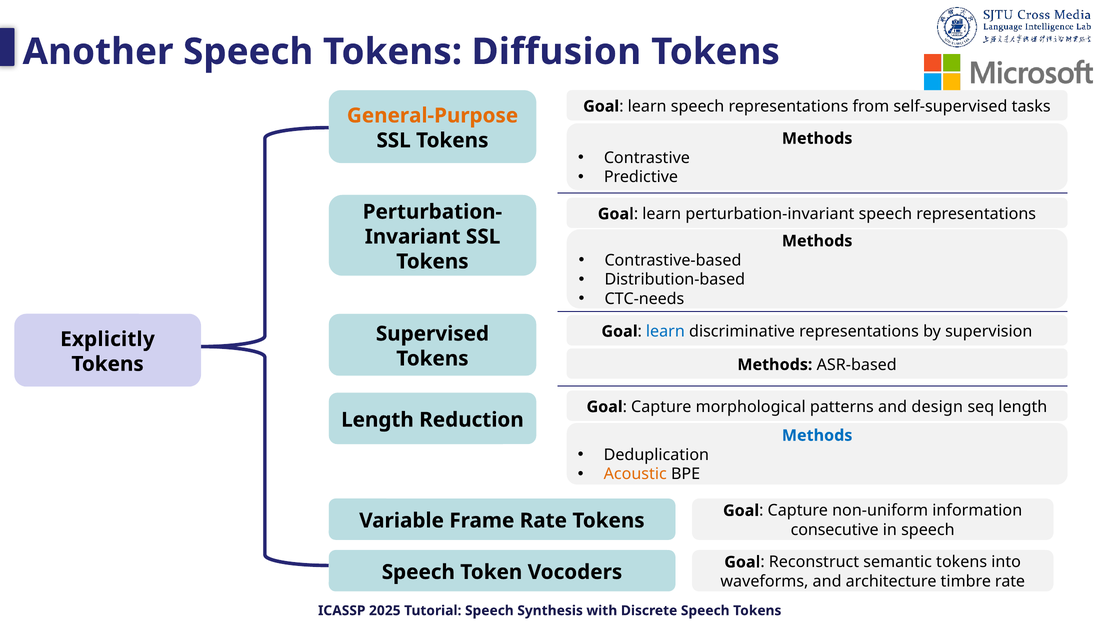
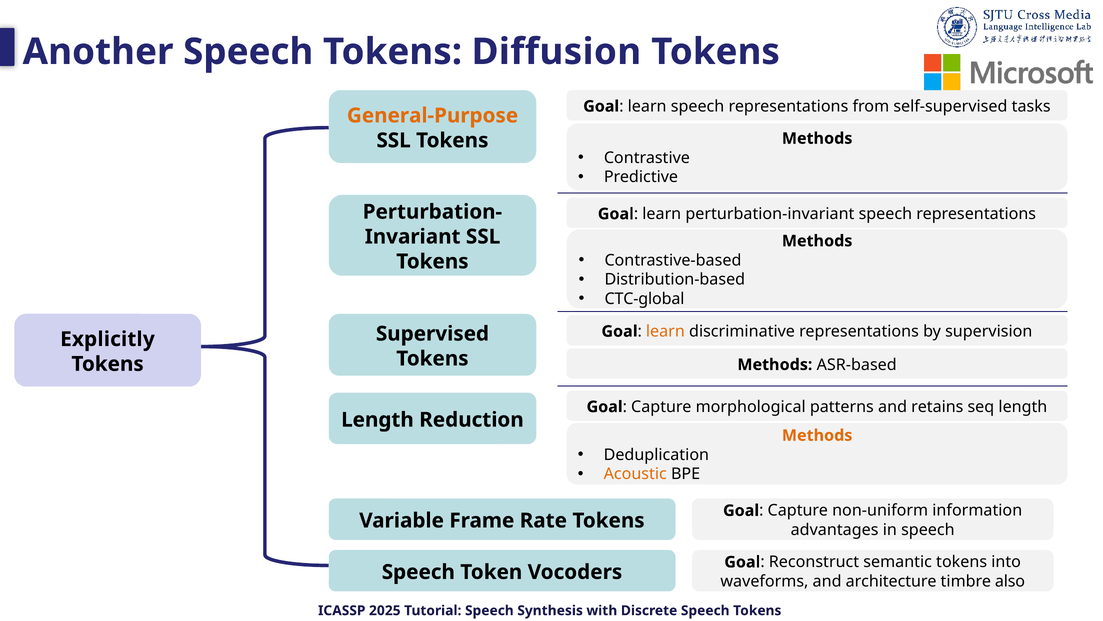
CTC-needs: CTC-needs -> CTC-global (644, 299)
learn colour: blue -> orange (665, 331)
design: design -> retains (937, 406)
Methods colour: blue -> orange (817, 435)
consecutive: consecutive -> advantages (835, 529)
timbre rate: rate -> also (1010, 581)
